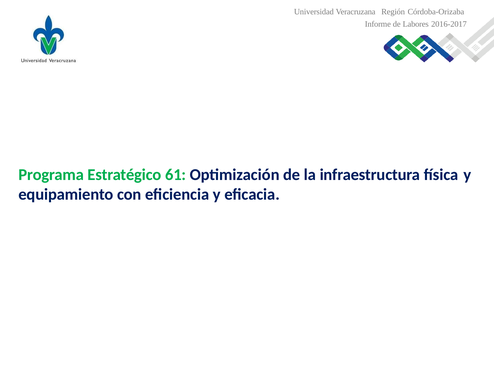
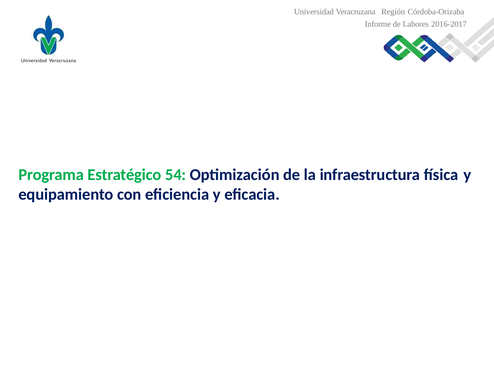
61: 61 -> 54 (176, 174)
